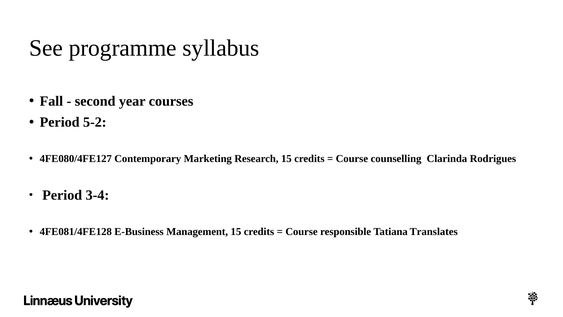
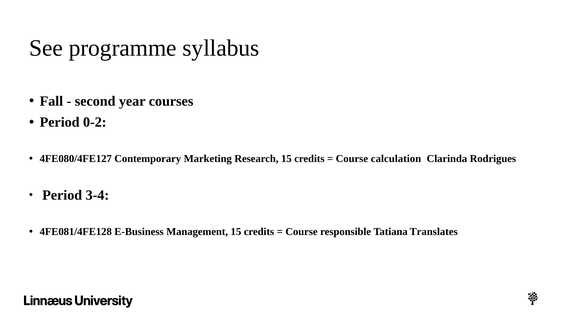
5-2: 5-2 -> 0-2 (95, 122)
counselling: counselling -> calculation (396, 159)
